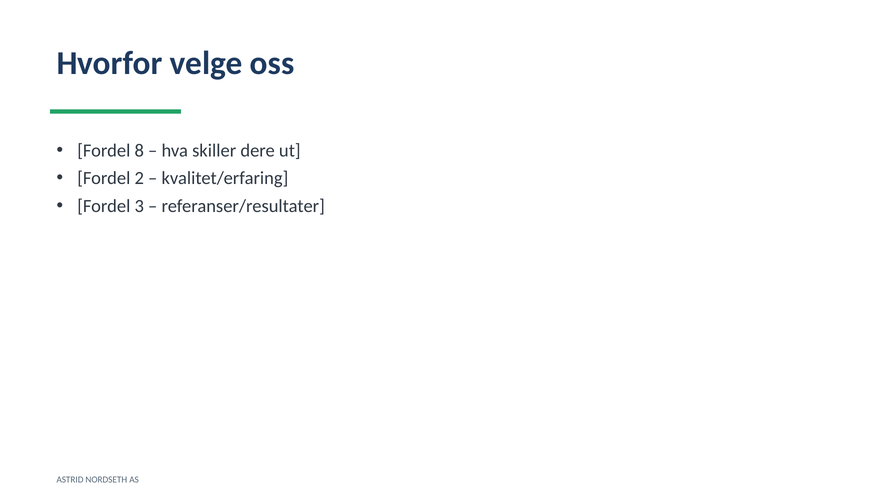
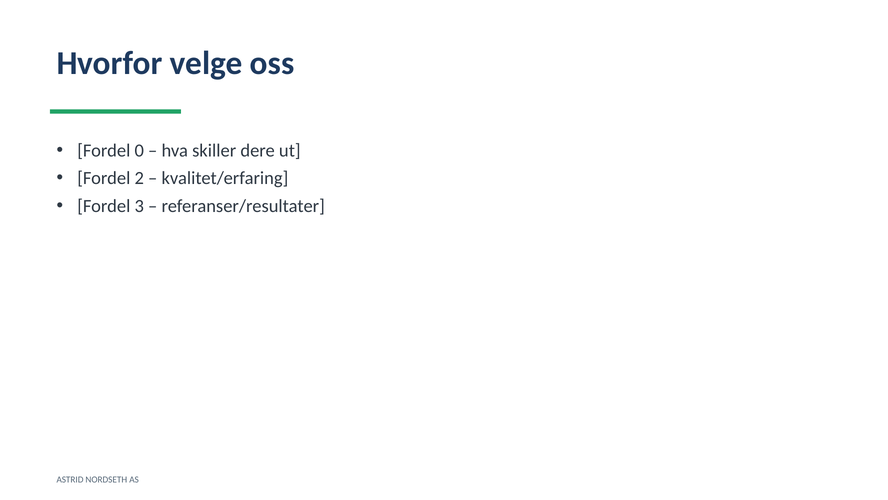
8: 8 -> 0 (139, 150)
